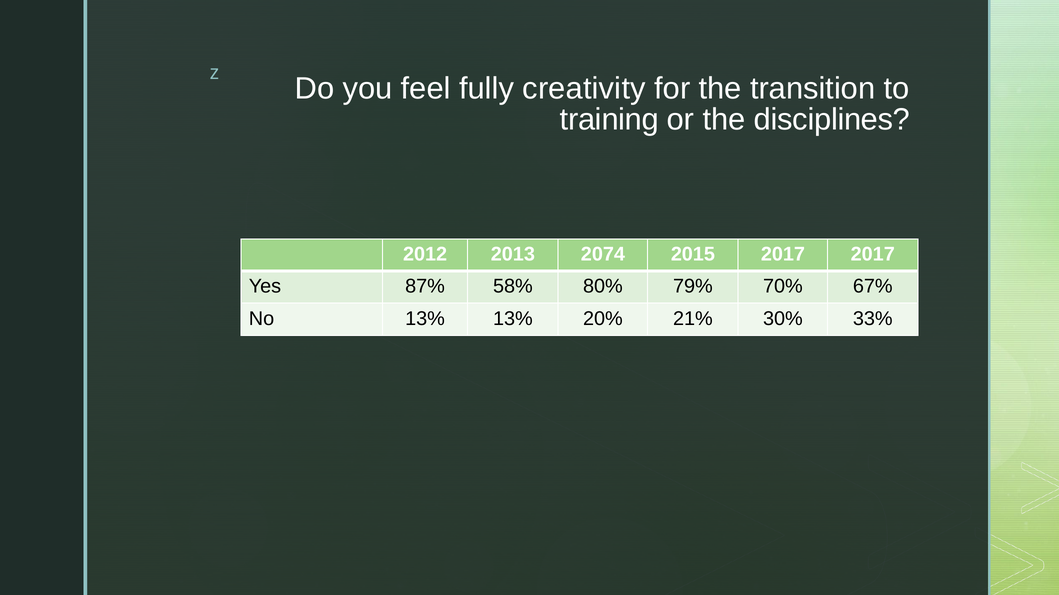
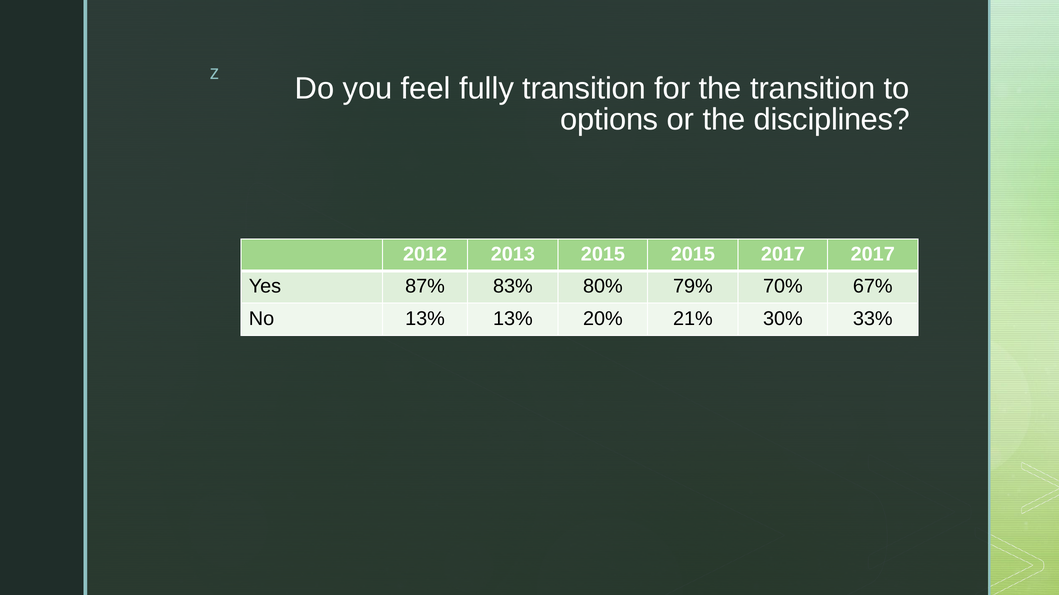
fully creativity: creativity -> transition (584, 89)
training: training -> options (609, 120)
2013 2074: 2074 -> 2015 (603, 255)
58%: 58% -> 83% (513, 287)
